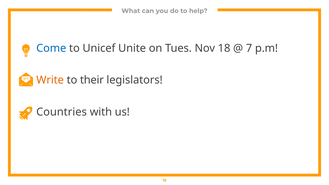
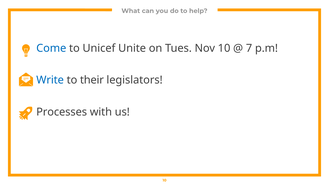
Nov 18: 18 -> 10 (224, 48)
Write colour: orange -> blue (50, 80)
Countries: Countries -> Processes (62, 112)
